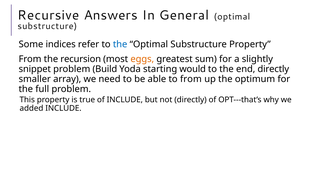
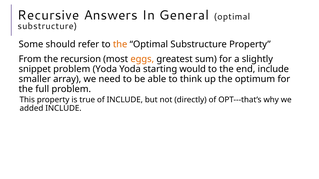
indices: indices -> should (61, 44)
the colour: blue -> orange (120, 44)
problem Build: Build -> Yoda (105, 69)
end directly: directly -> include (273, 69)
to from: from -> think (191, 79)
